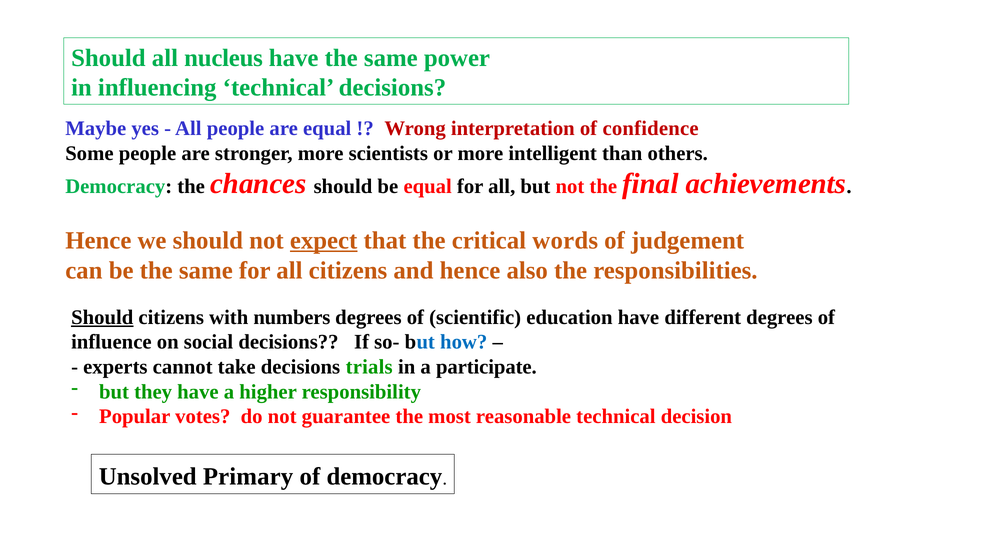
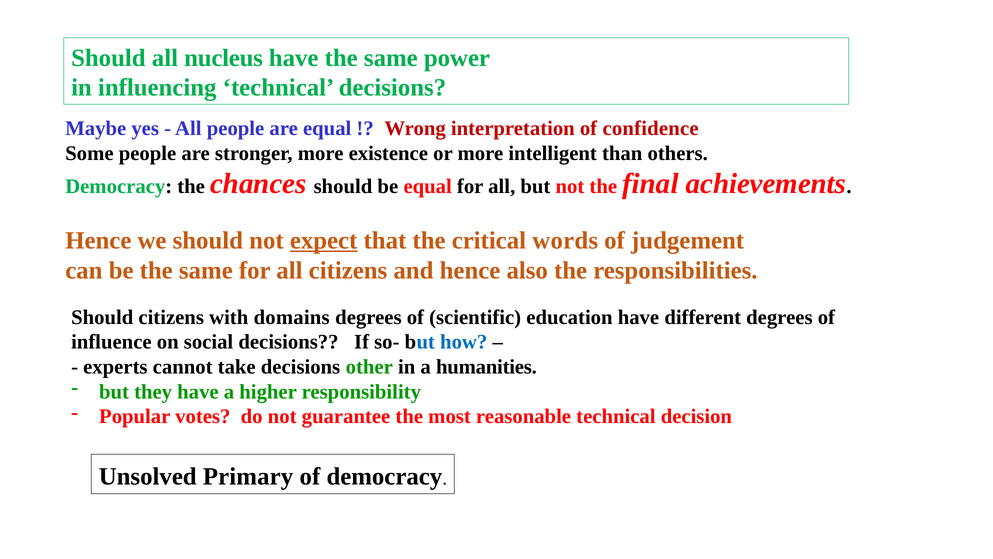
scientists: scientists -> existence (388, 153)
Should underline: present -> none (102, 317)
numbers: numbers -> domains (292, 317)
trials: trials -> other (369, 367)
participate: participate -> humanities (486, 367)
